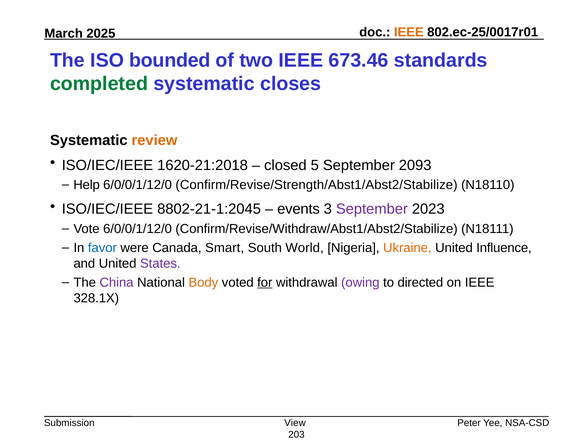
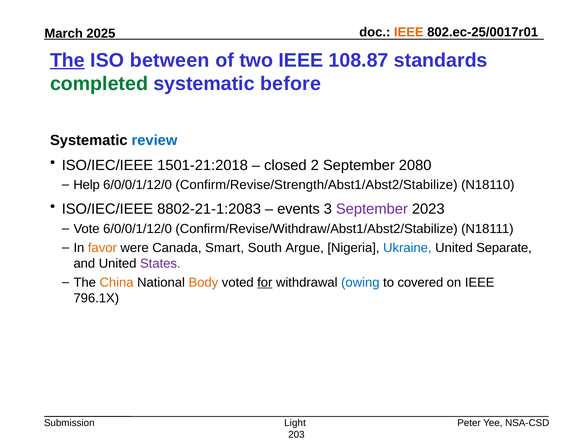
The underline: none -> present (67, 60)
bounded: bounded -> between (170, 60)
673.46: 673.46 -> 108.87 (359, 60)
closes: closes -> before (291, 84)
review colour: orange -> blue (154, 140)
1620-21:2018: 1620-21:2018 -> 1501-21:2018 (203, 165)
5: 5 -> 2 (315, 165)
2093: 2093 -> 2080 (415, 165)
8802-21-1:2045: 8802-21-1:2045 -> 8802-21-1:2083 (209, 209)
favor colour: blue -> orange (102, 248)
World: World -> Argue (305, 248)
Ukraine colour: orange -> blue (407, 248)
Influence: Influence -> Separate (504, 248)
China colour: purple -> orange (117, 282)
owing colour: purple -> blue (360, 282)
directed: directed -> covered (420, 282)
328.1X: 328.1X -> 796.1X (96, 298)
View: View -> Light (295, 423)
